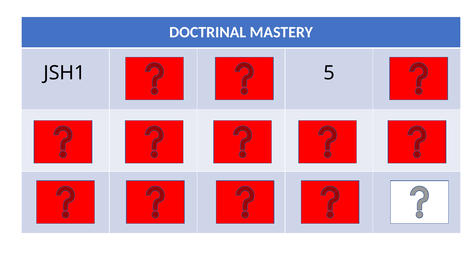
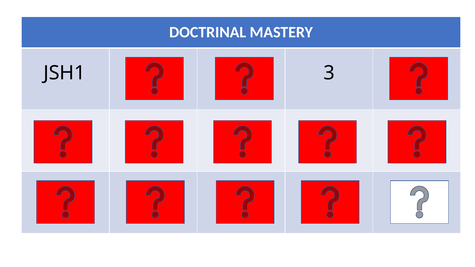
5: 5 -> 3 (329, 73)
